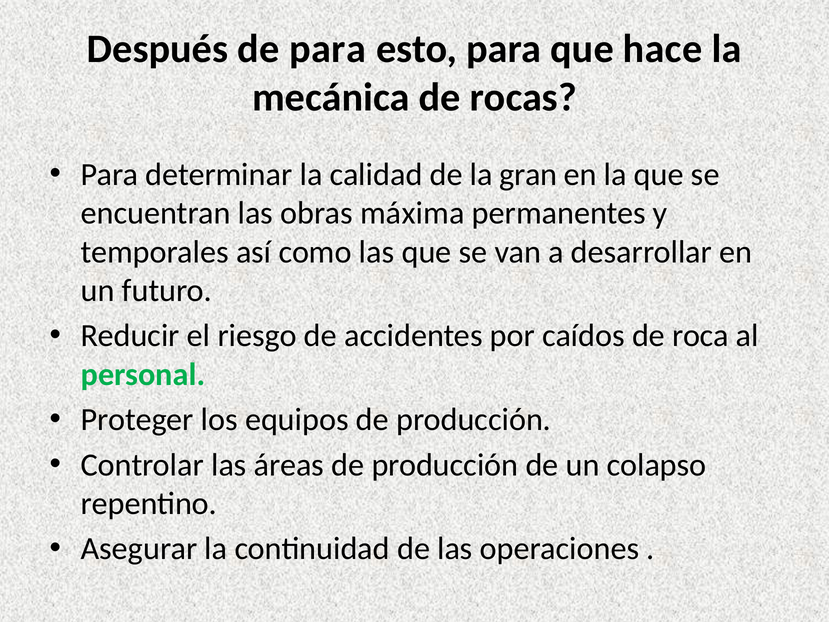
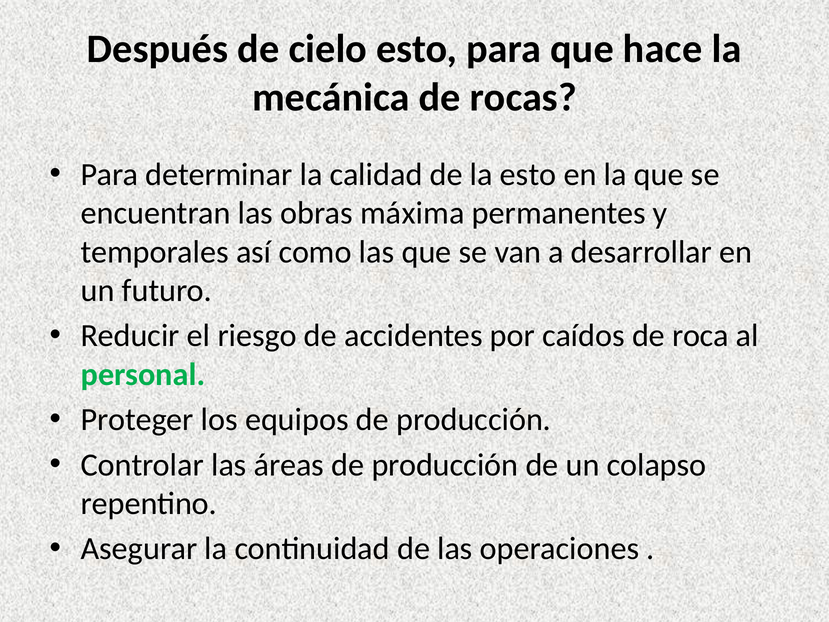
de para: para -> cielo (328, 49)
la gran: gran -> esto (528, 174)
